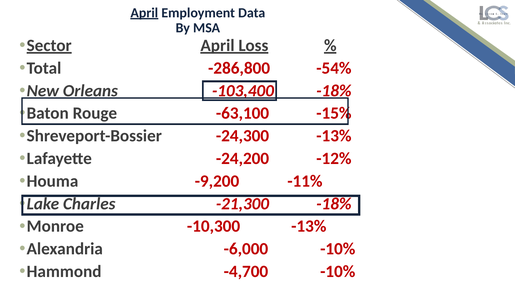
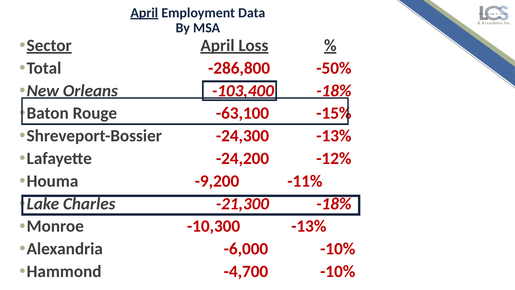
-54%: -54% -> -50% (334, 68)
